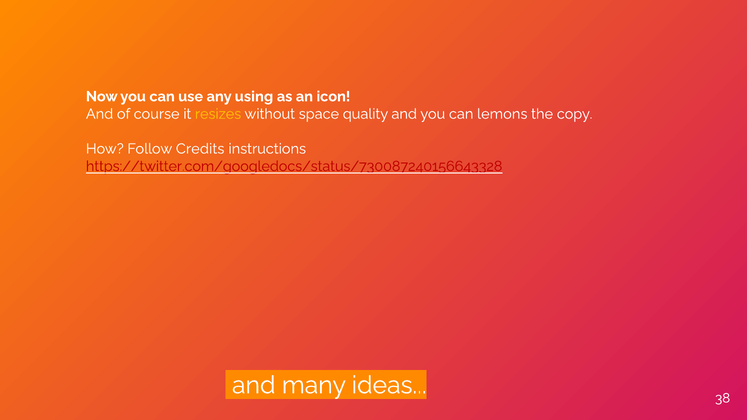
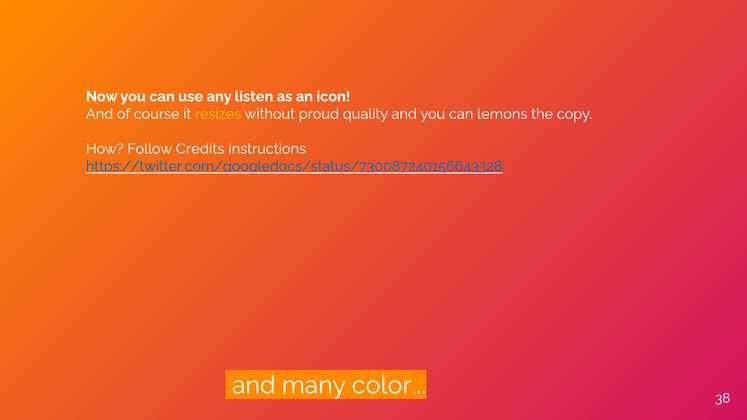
using: using -> listen (254, 97)
space: space -> proud (319, 114)
https://twitter.com/googledocs/status/730087240156643328 colour: red -> blue (294, 166)
ideas: ideas -> color (389, 385)
